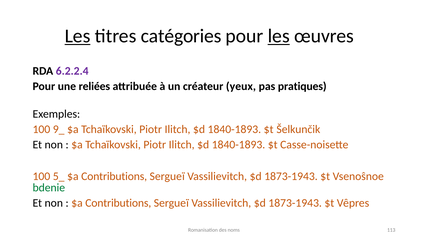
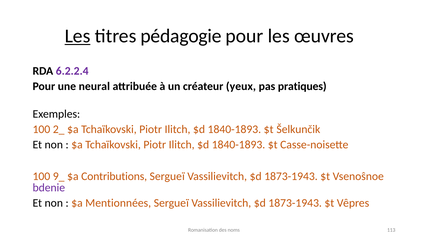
catégories: catégories -> pédagogie (181, 36)
les underline: present -> none (279, 36)
reliées: reliées -> neural (94, 86)
9_: 9_ -> 2_ (59, 129)
5_: 5_ -> 9_ (59, 176)
bdenie colour: green -> purple (49, 187)
Contributions: Contributions -> Mentionnées (118, 203)
